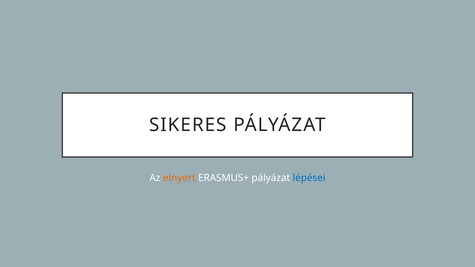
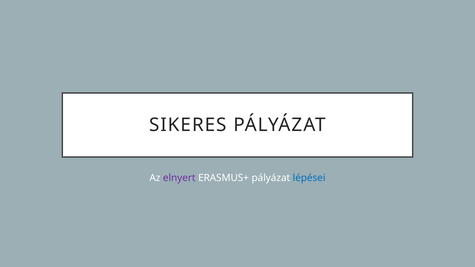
elnyert colour: orange -> purple (179, 178)
